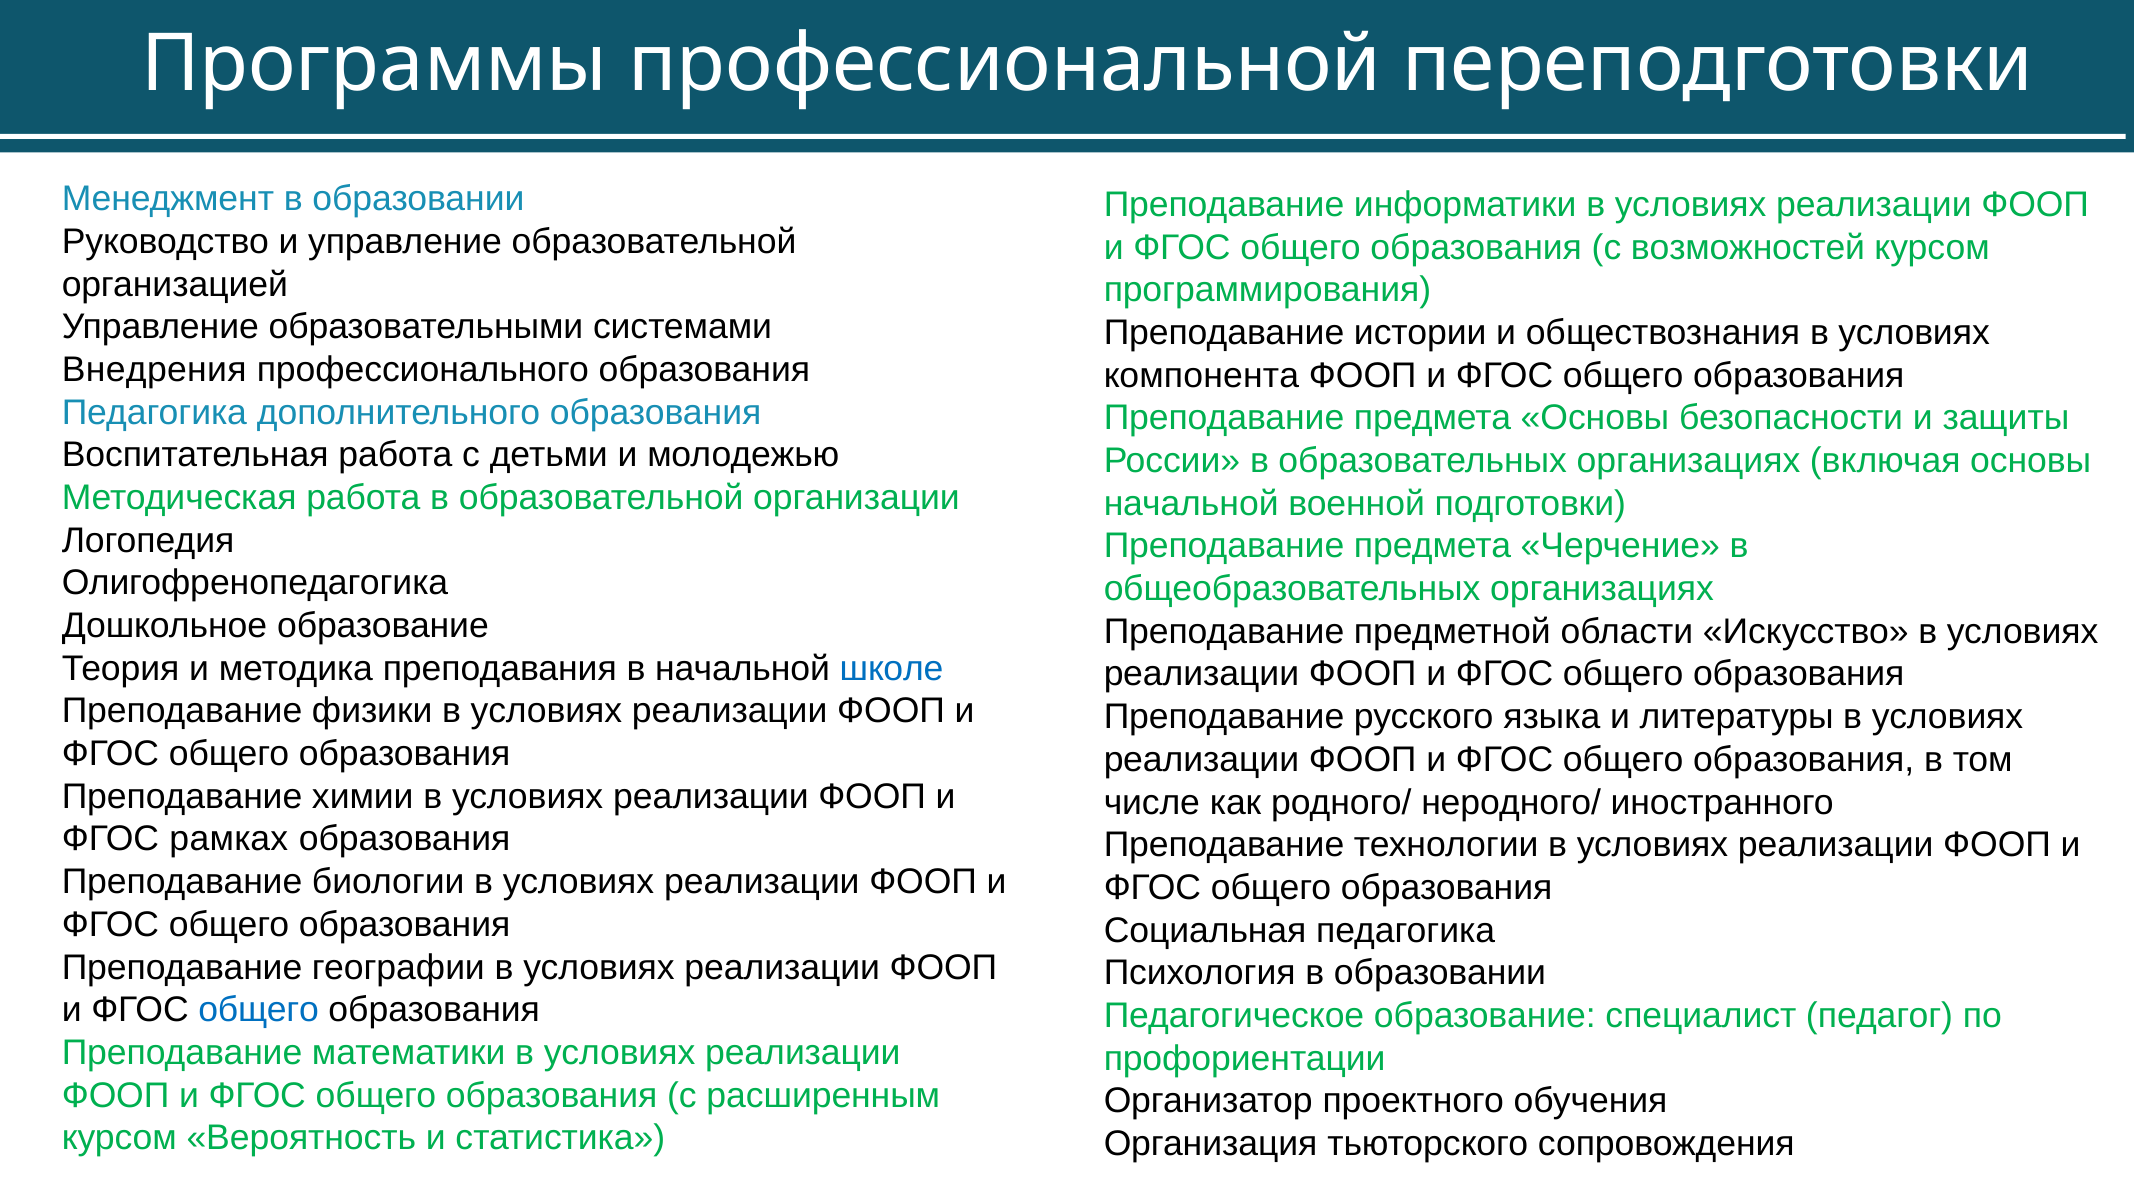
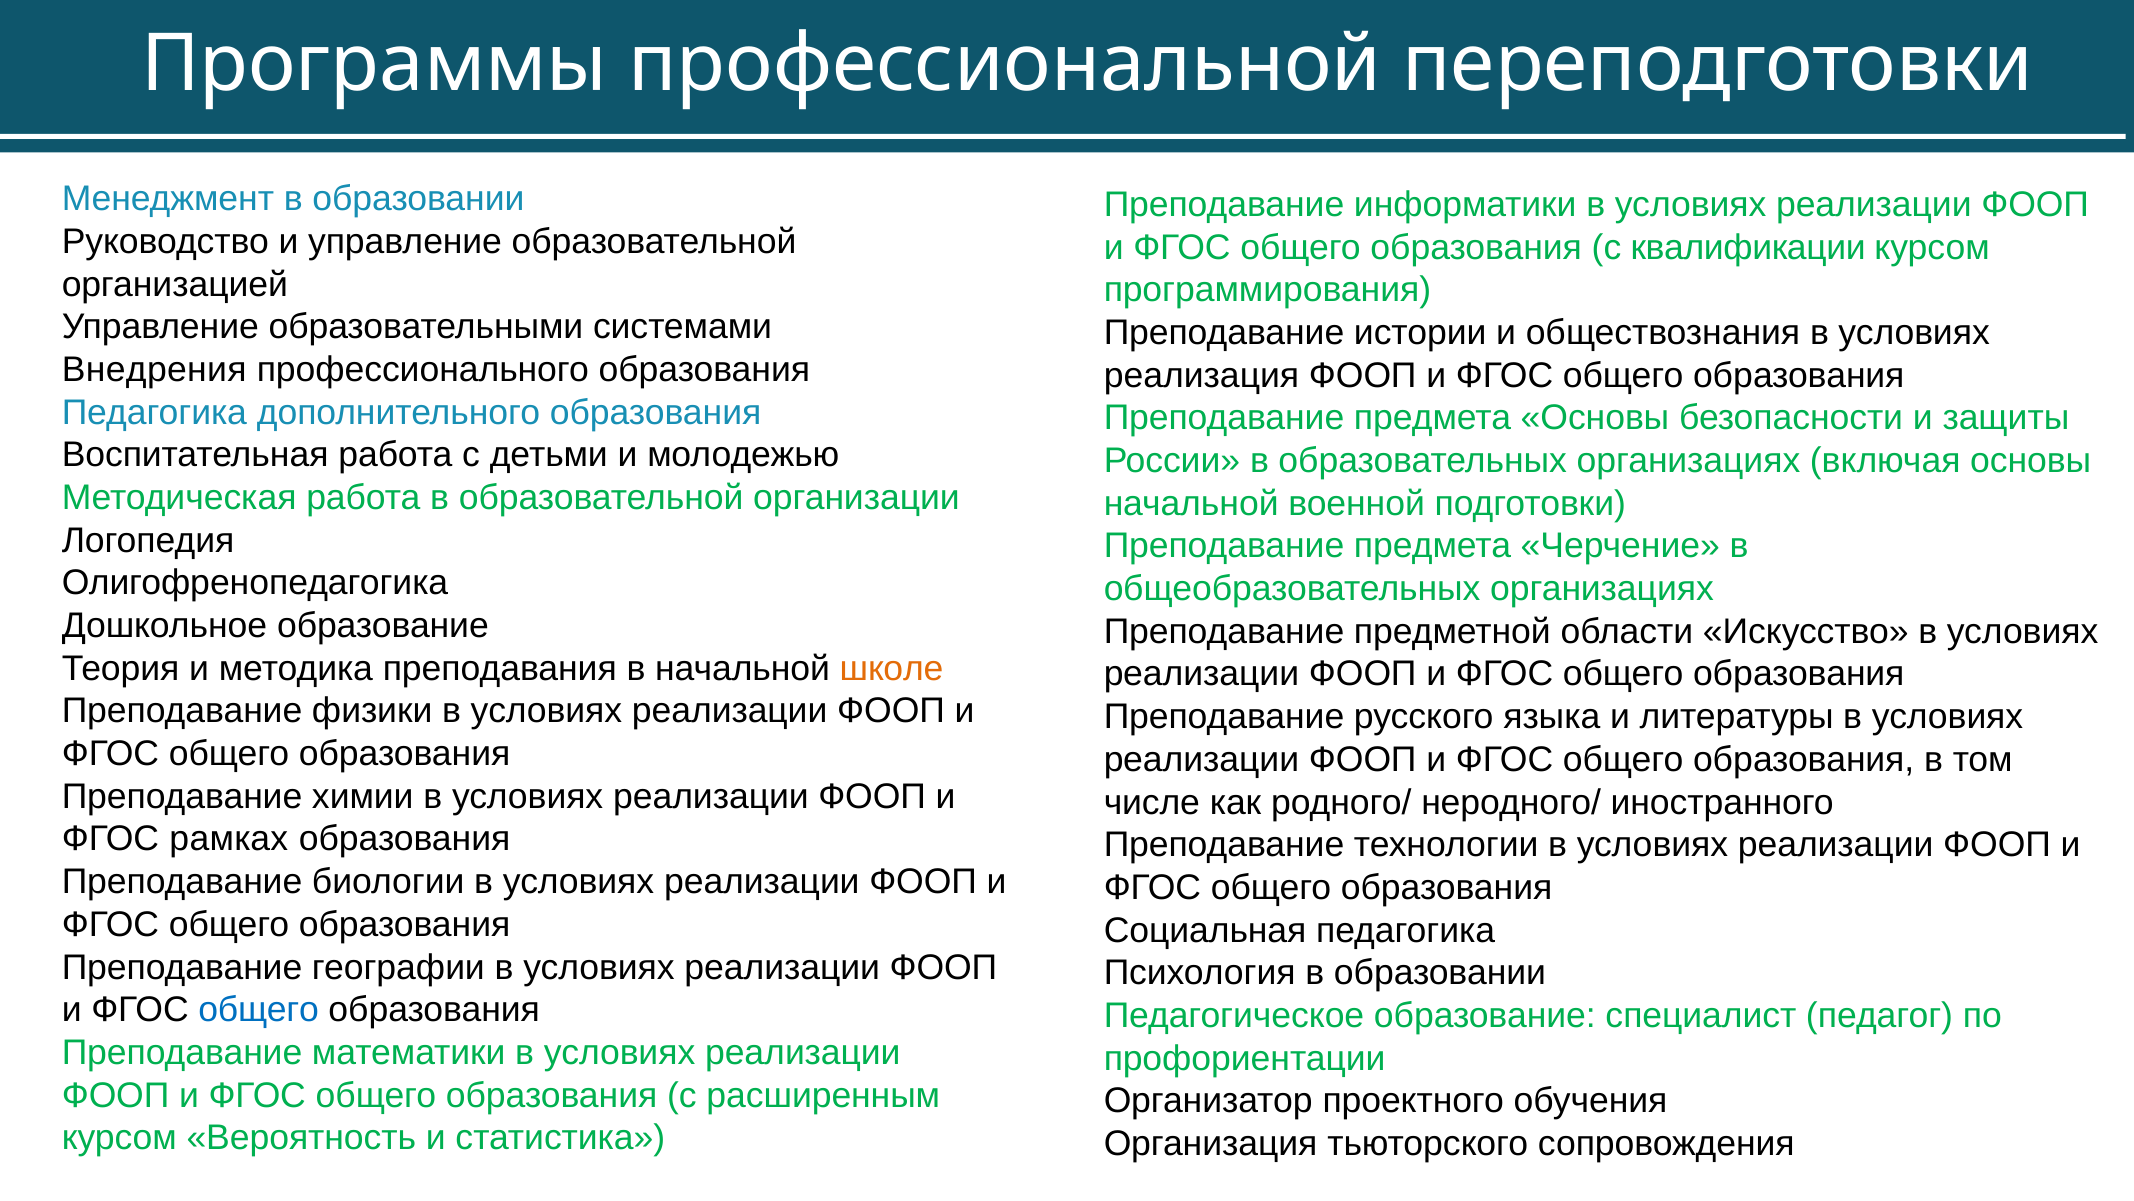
возможностей: возможностей -> квалификации (1748, 247)
компонента: компонента -> реализация (1201, 375)
школе colour: blue -> orange (892, 668)
